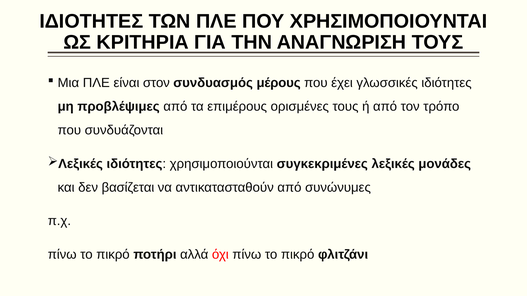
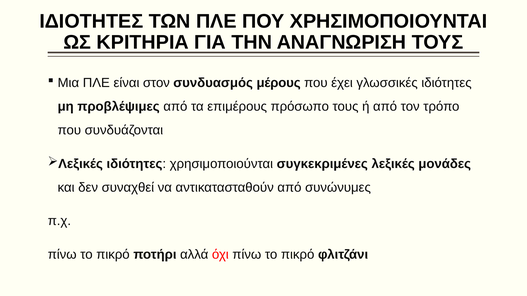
ορισμένες: ορισμένες -> πρόσωπο (300, 107)
βασίζεται: βασίζεται -> συναχθεί (128, 188)
